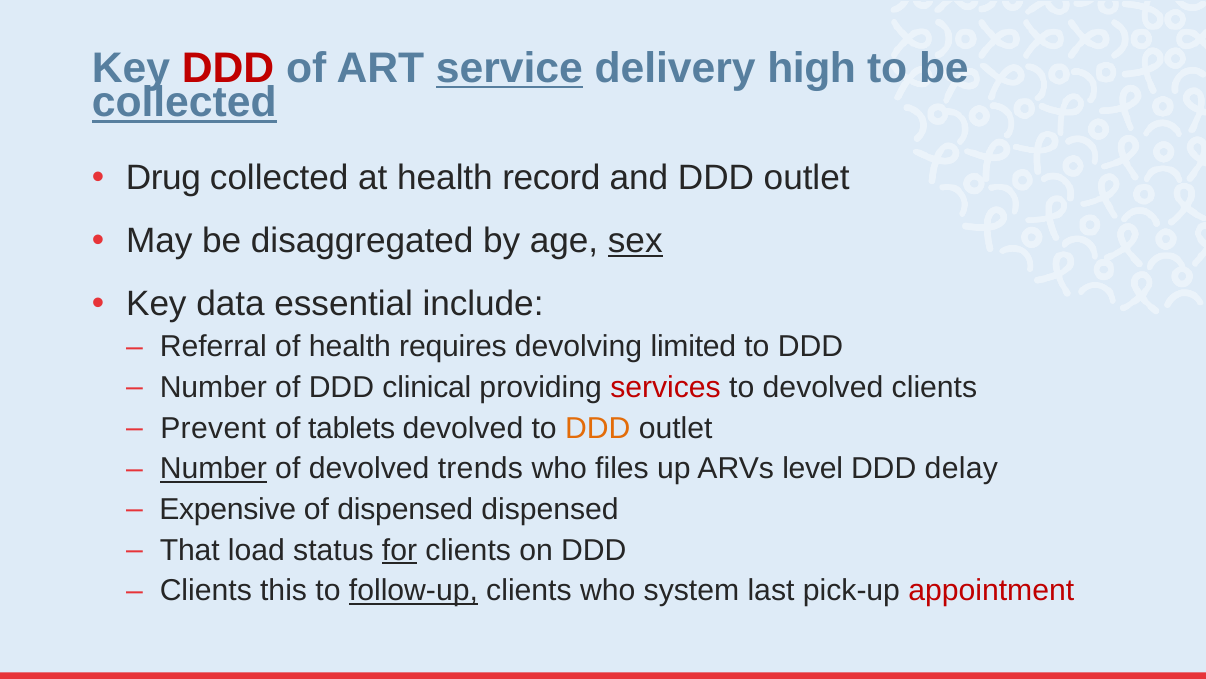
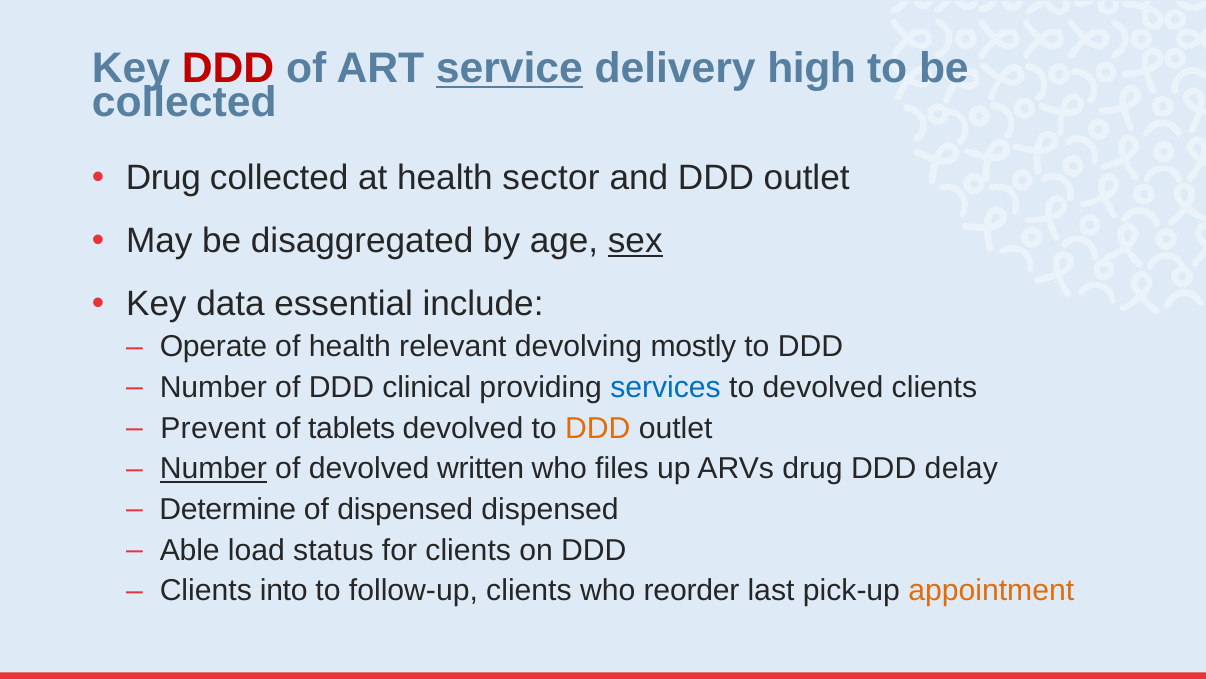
collected underline: present -> none (184, 103)
record: record -> sector (551, 178)
Referral: Referral -> Operate (213, 347)
requires: requires -> relevant (453, 347)
limited: limited -> mostly (693, 347)
services colour: red -> blue (666, 387)
trends: trends -> written (481, 469)
ARVs level: level -> drug (813, 469)
Expensive: Expensive -> Determine (228, 509)
That: That -> Able (190, 550)
for underline: present -> none (400, 550)
this: this -> into (284, 590)
follow-up underline: present -> none (413, 590)
system: system -> reorder (692, 590)
appointment colour: red -> orange (991, 590)
